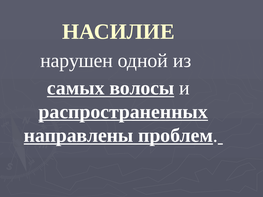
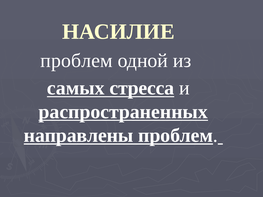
нарушен: нарушен -> проблем (77, 61)
волосы: волосы -> стресса (142, 88)
